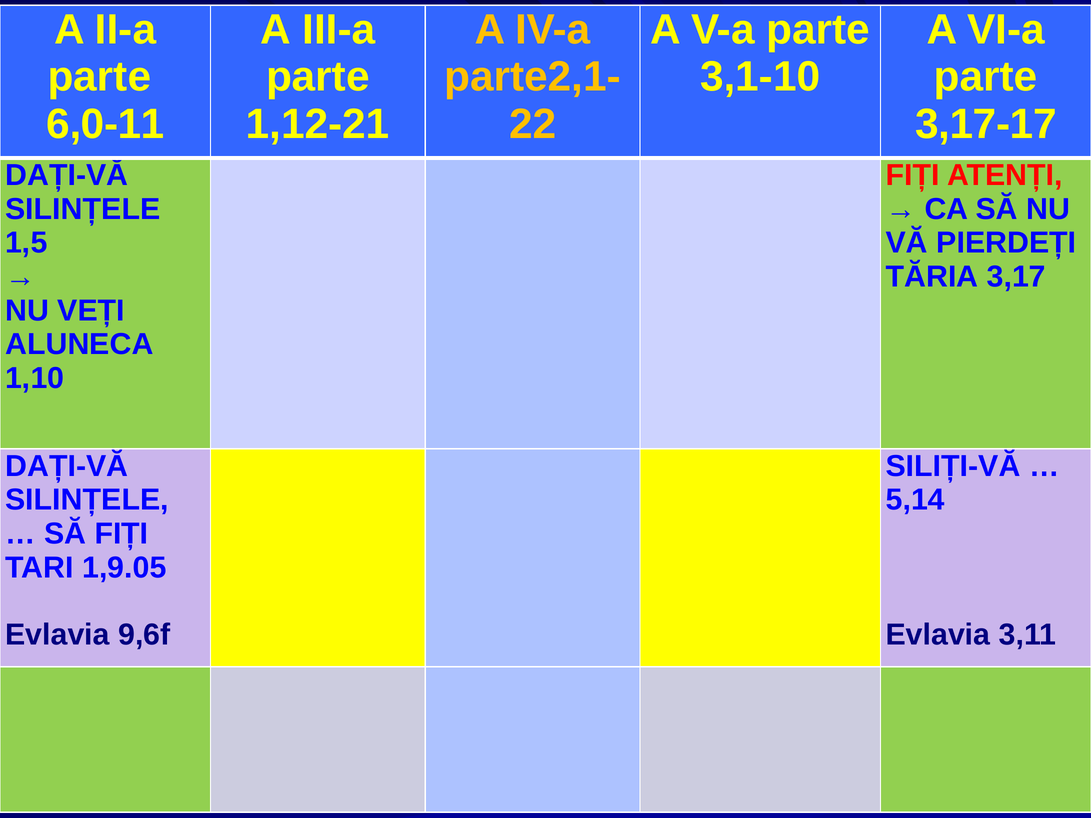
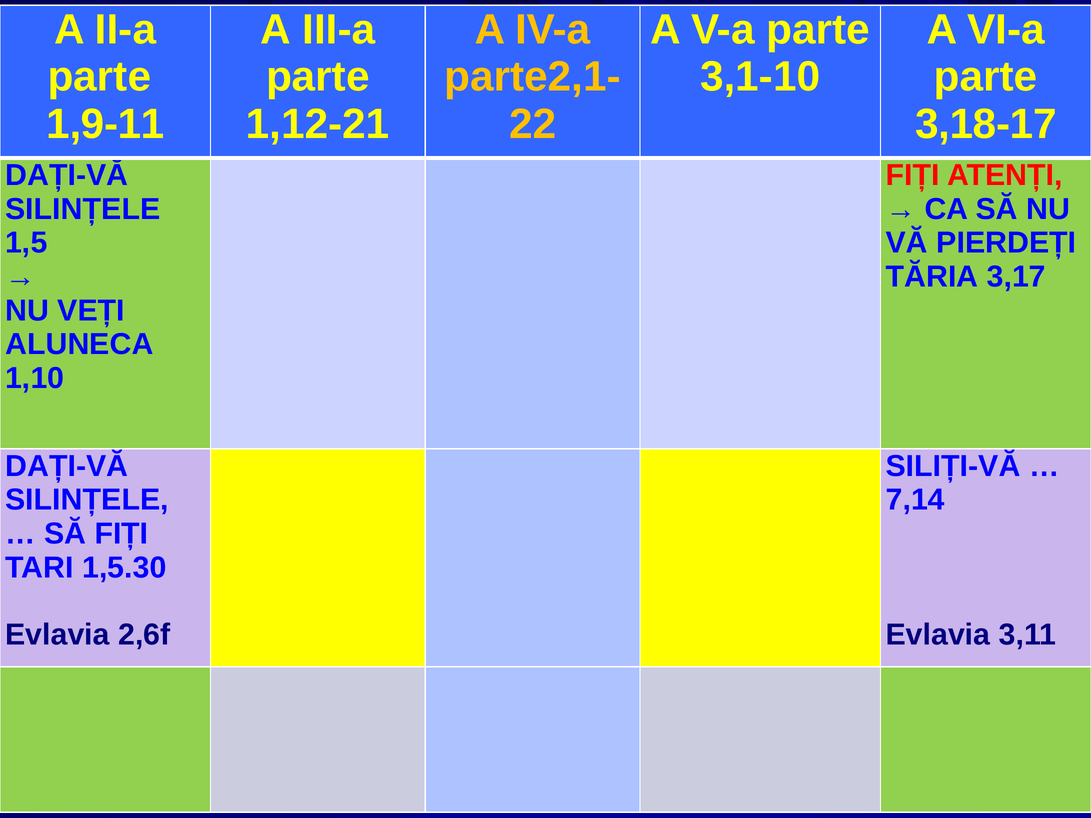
6,0-11: 6,0-11 -> 1,9-11 (105, 124)
3,17-17: 3,17-17 -> 3,18-17 (986, 124)
5,14: 5,14 -> 7,14 (915, 500)
1,9.05: 1,9.05 -> 1,5.30 (124, 568)
9,6f: 9,6f -> 2,6f (144, 635)
